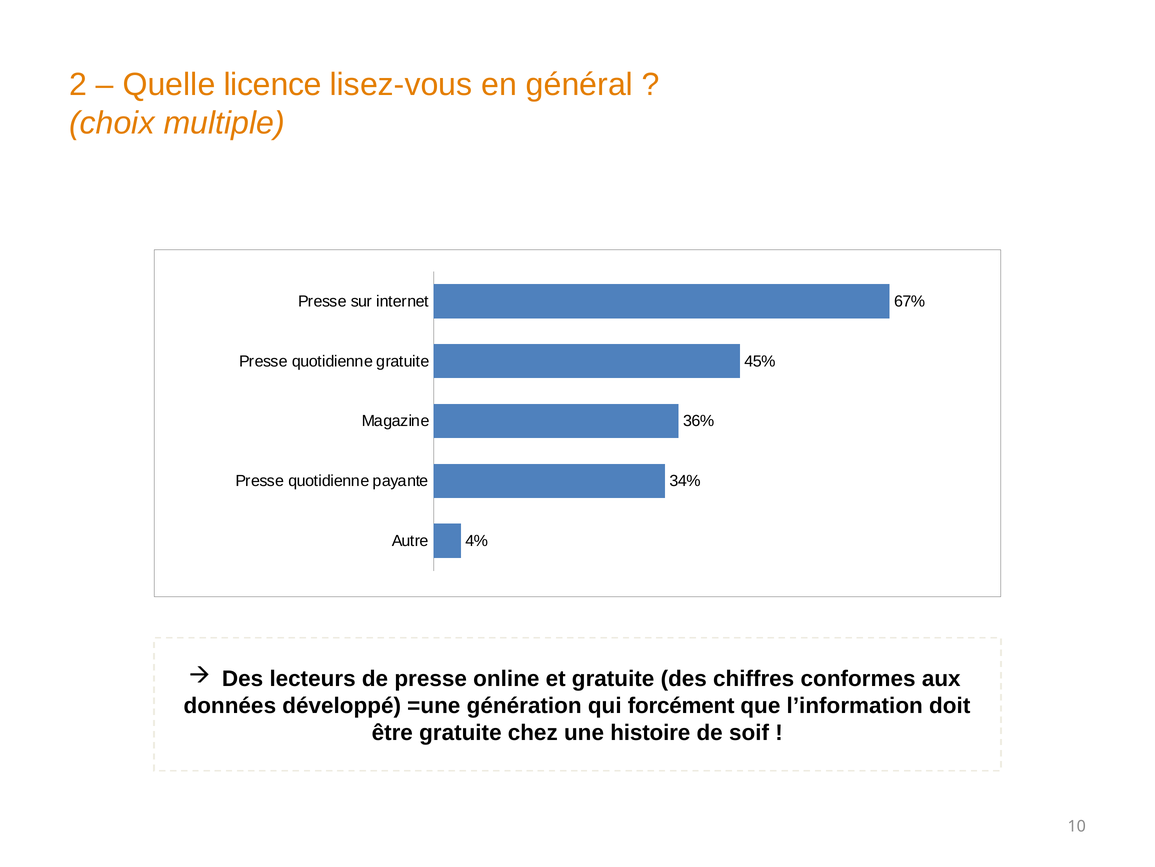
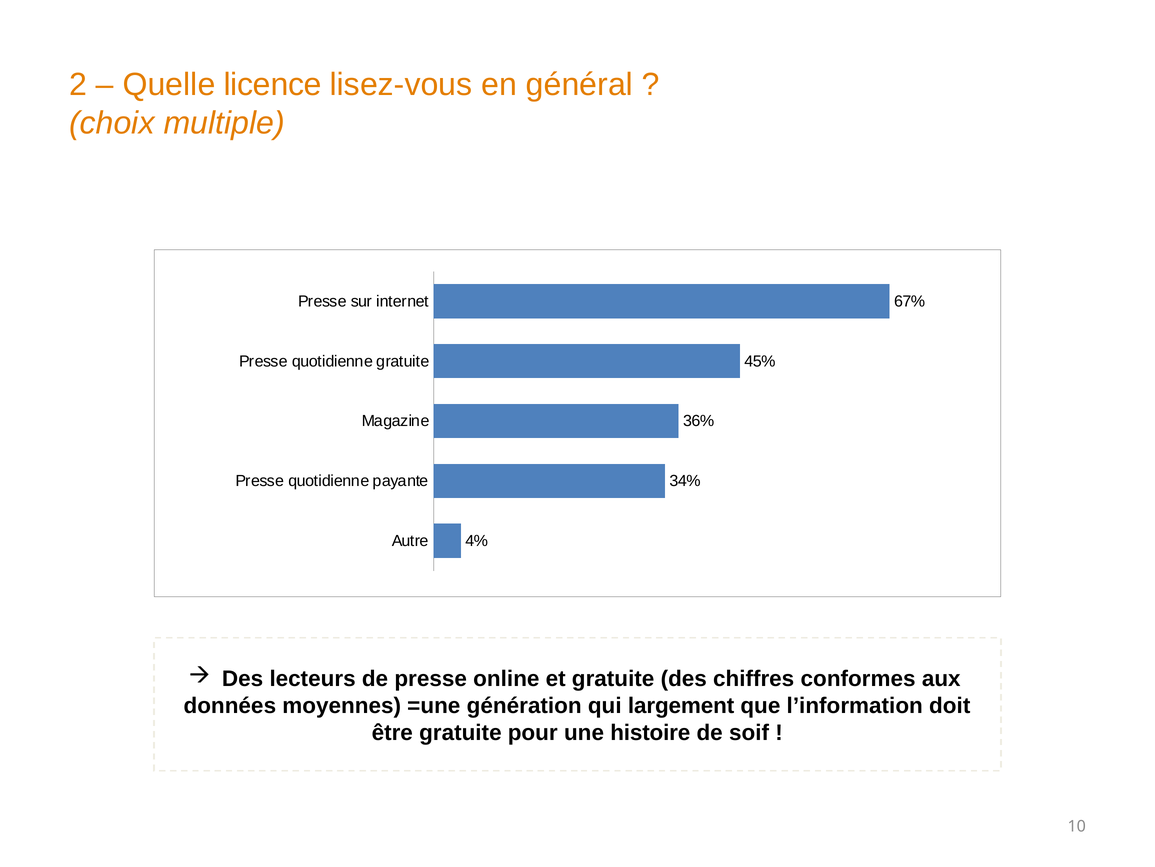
développé: développé -> moyennes (342, 705)
forcément: forcément -> largement (681, 705)
chez: chez -> pour (533, 732)
